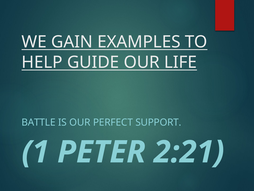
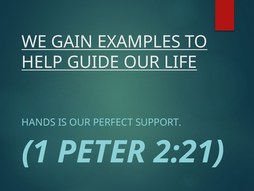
BATTLE: BATTLE -> HANDS (39, 122)
